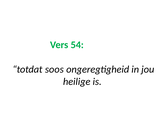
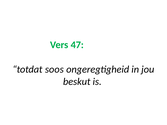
54: 54 -> 47 (77, 45)
heilige: heilige -> beskut (77, 82)
